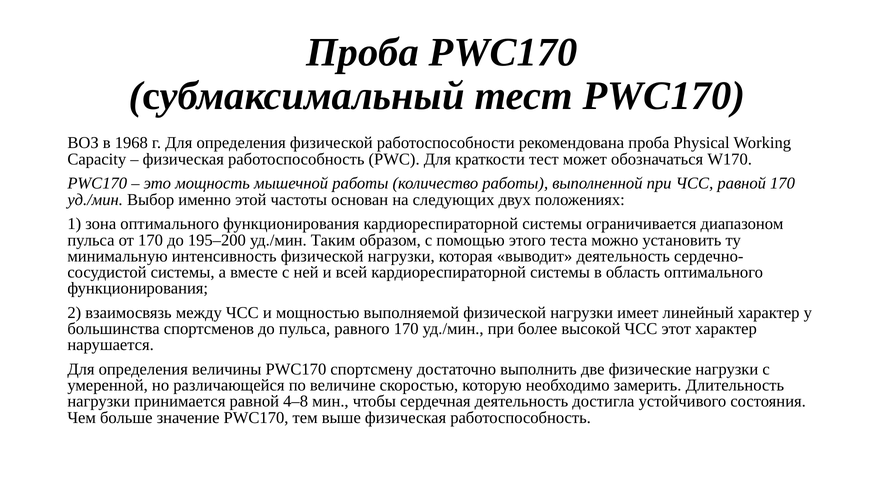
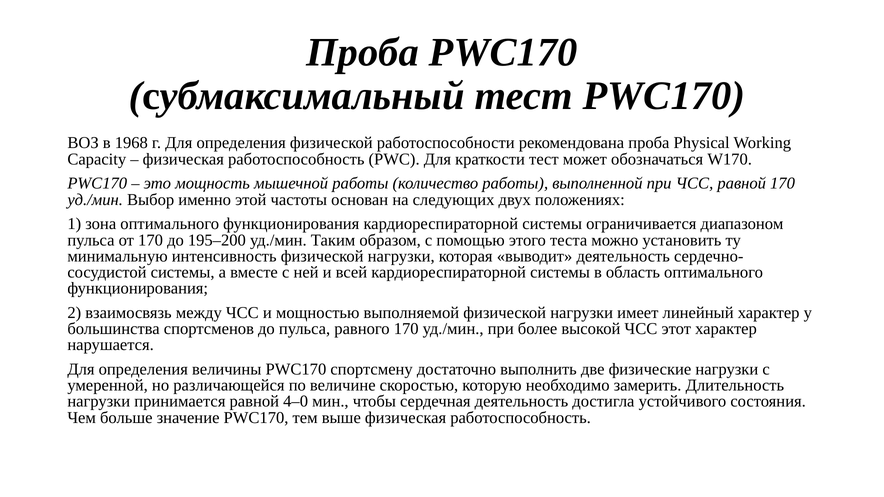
4–8: 4–8 -> 4–0 (296, 402)
